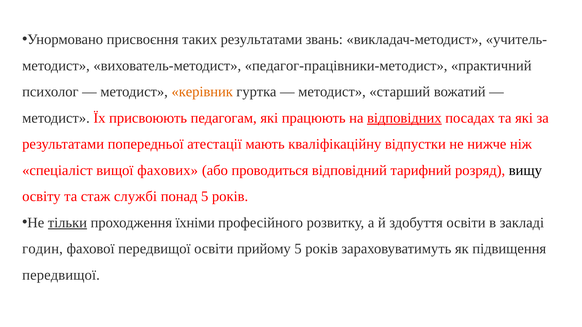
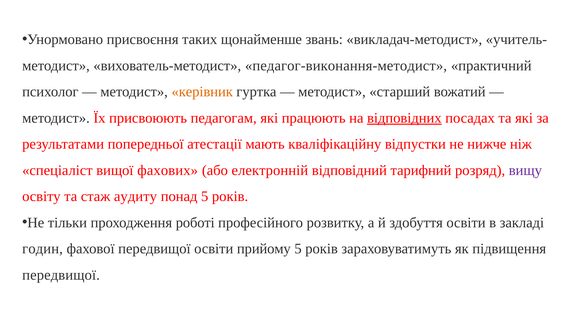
таких результатами: результатами -> щонайменше (261, 40)
педагог-працівники-методист: педагог-працівники-методист -> педагог-виконання-методист (346, 66)
проводиться: проводиться -> електронній (270, 171)
вищу colour: black -> purple (525, 171)
службі: службі -> аудиту (135, 197)
тільки underline: present -> none (67, 223)
їхніми: їхніми -> роботі (195, 223)
